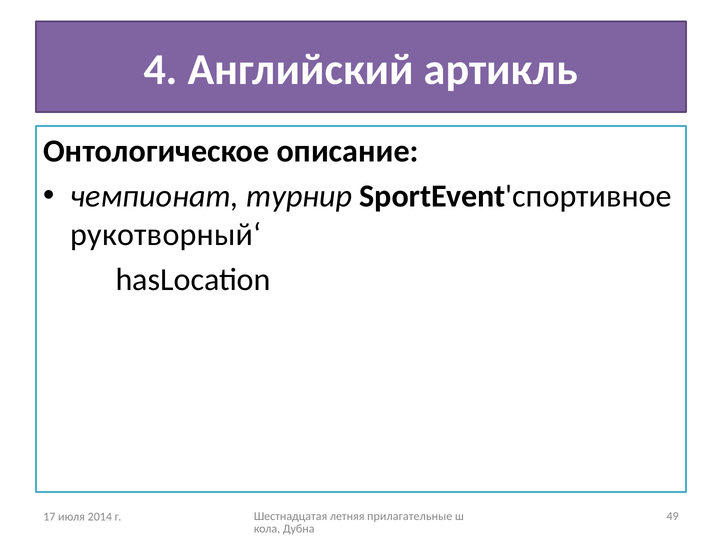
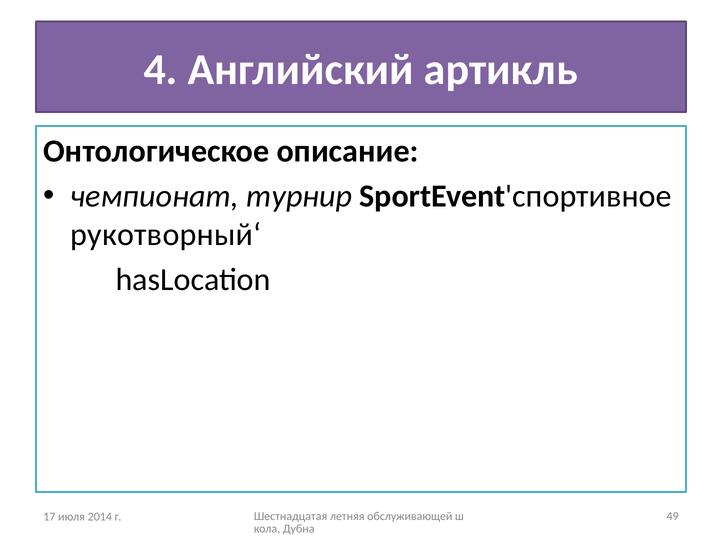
прилагательные: прилагательные -> обслуживающей (410, 517)
